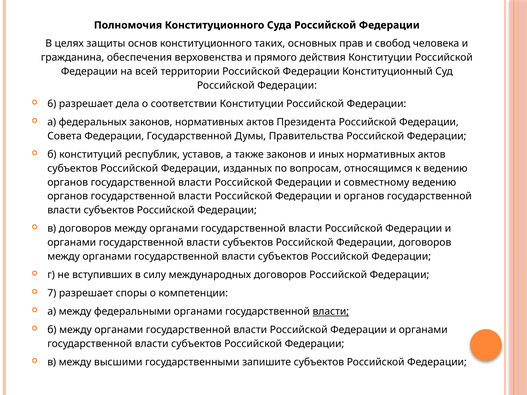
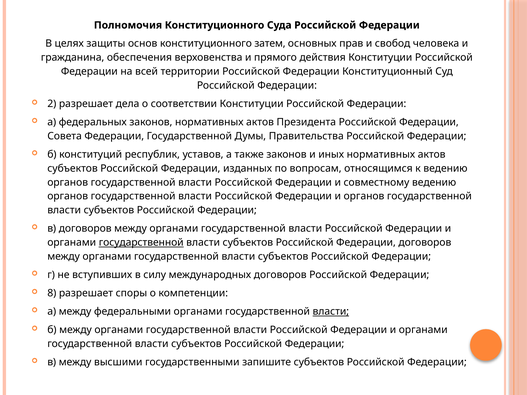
таких: таких -> затем (270, 44)
6: 6 -> 2 (52, 104)
государственной underline: none -> present (141, 243)
7: 7 -> 8 (52, 293)
